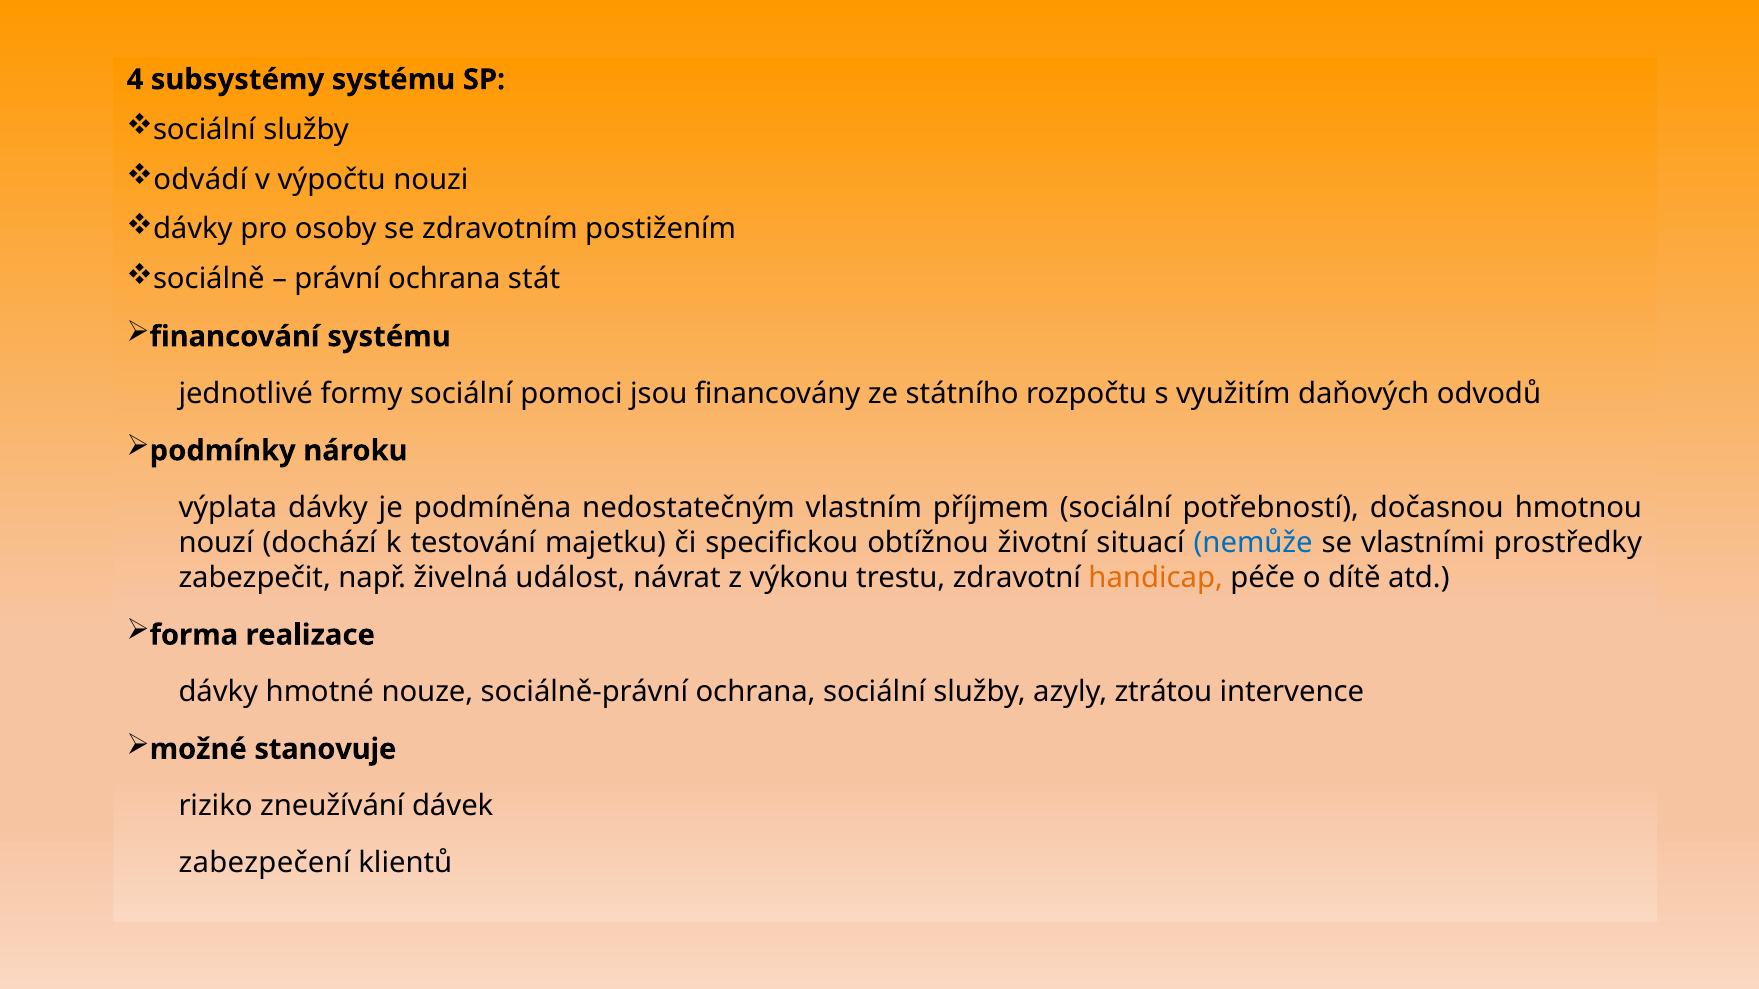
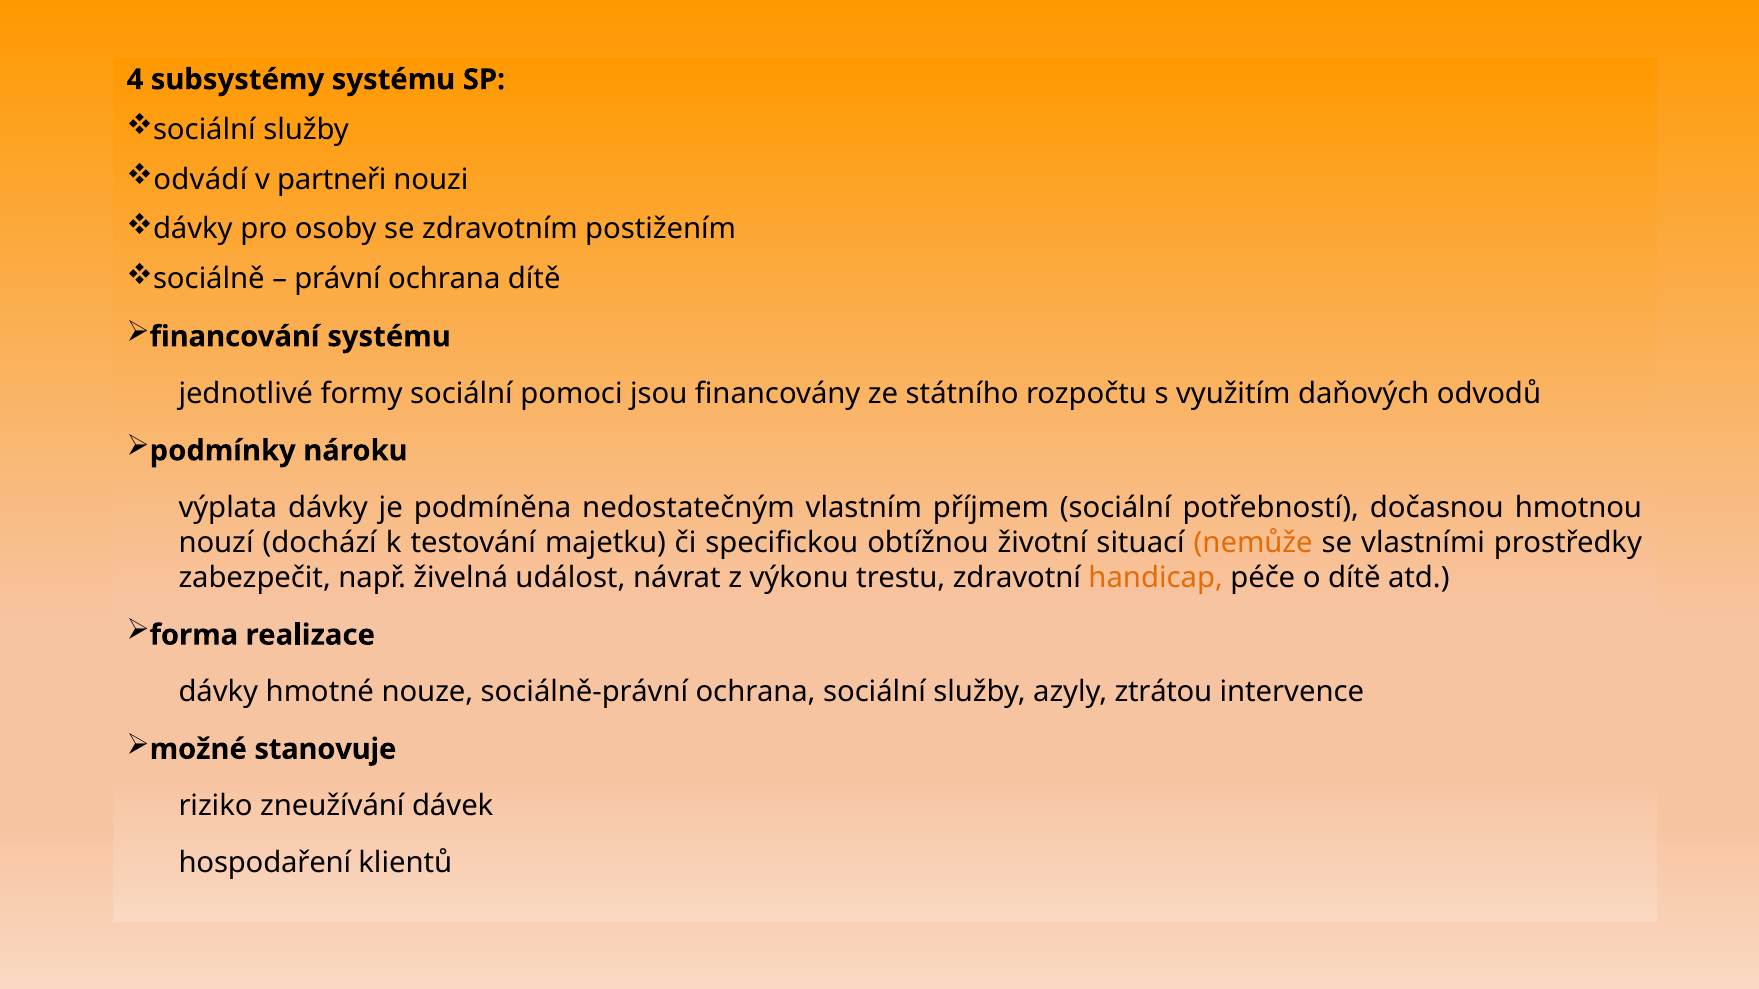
výpočtu: výpočtu -> partneři (332, 179)
ochrana stát: stát -> dítě (534, 279)
nemůže colour: blue -> orange (1253, 543)
zabezpečení: zabezpečení -> hospodaření (265, 864)
